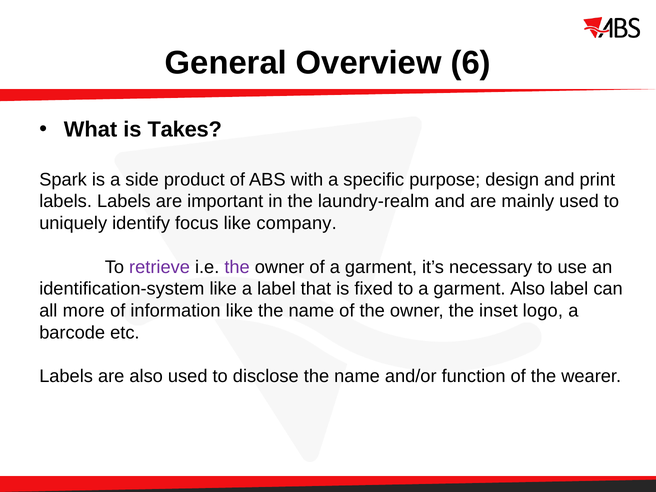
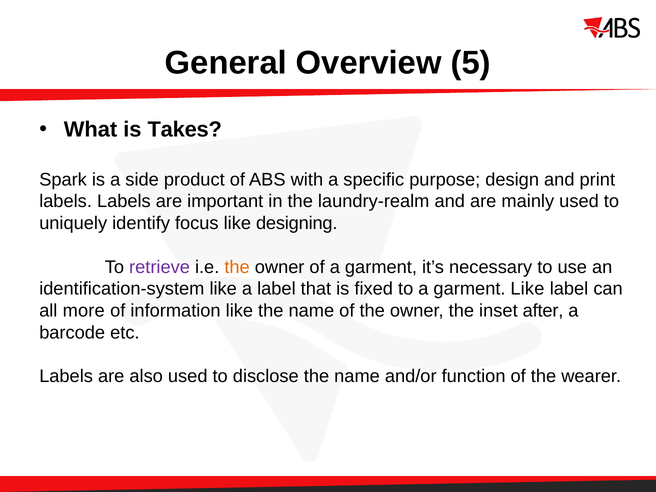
6: 6 -> 5 (471, 63)
company: company -> designing (297, 223)
the colour: purple -> orange (237, 267)
garment Also: Also -> Like (527, 289)
logo: logo -> after (543, 311)
